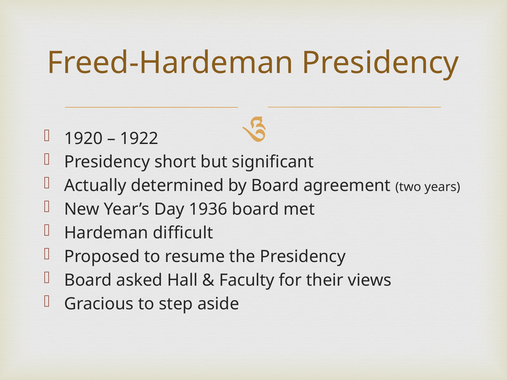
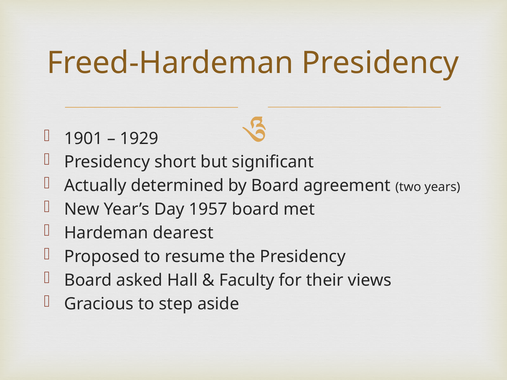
1920: 1920 -> 1901 (83, 139)
1922: 1922 -> 1929 (139, 139)
1936: 1936 -> 1957 (208, 209)
difficult: difficult -> dearest (183, 233)
